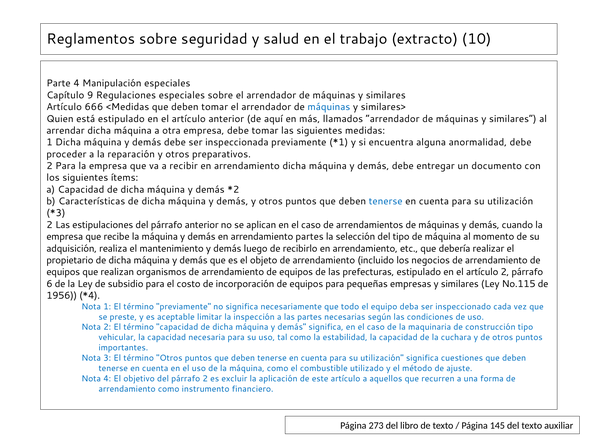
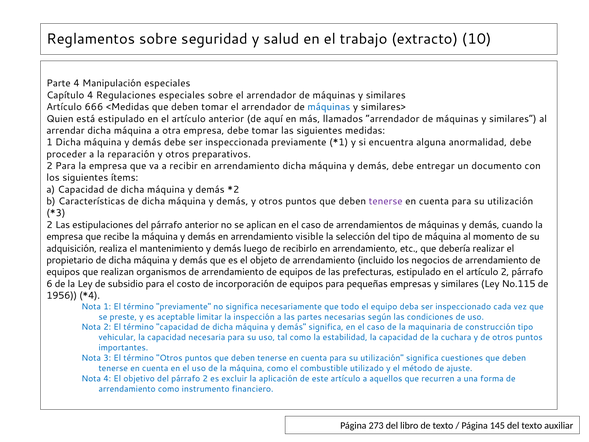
Capítulo 9: 9 -> 4 (90, 95)
tenerse colour: blue -> purple (386, 201)
arrendamiento partes: partes -> visible (310, 237)
